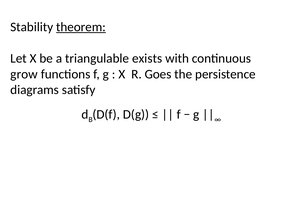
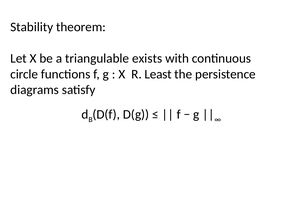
theorem underline: present -> none (81, 27)
grow: grow -> circle (24, 74)
Goes: Goes -> Least (158, 74)
